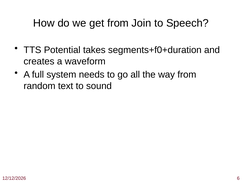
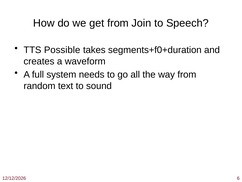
Potential: Potential -> Possible (62, 50)
